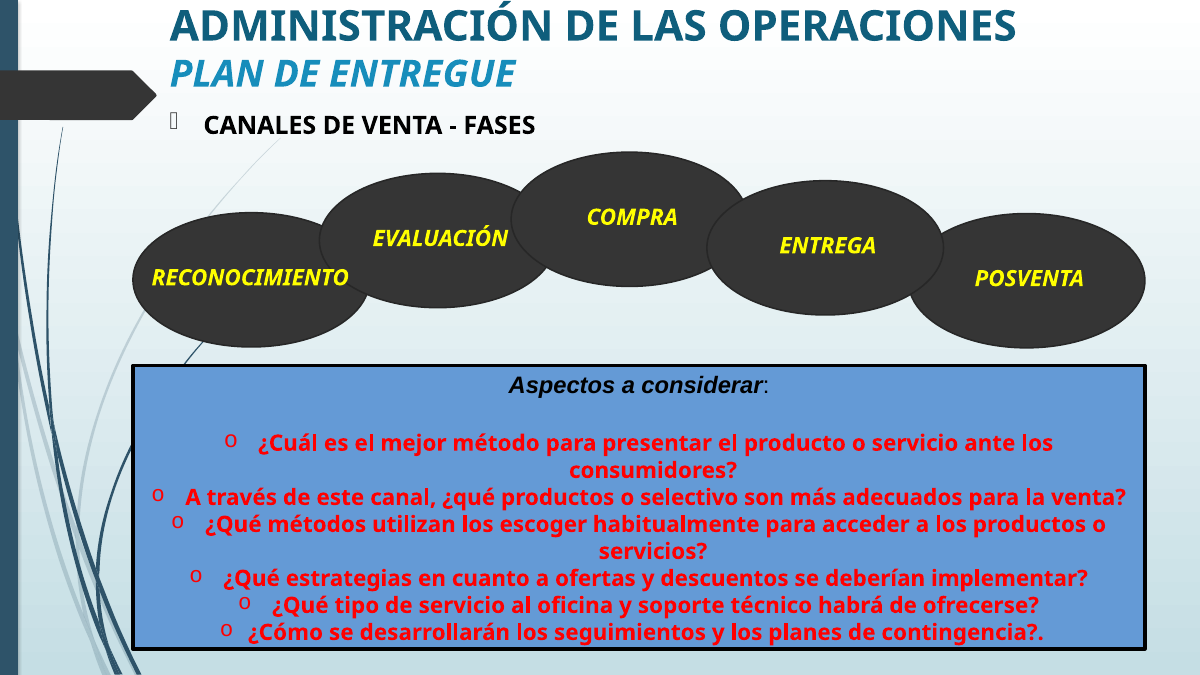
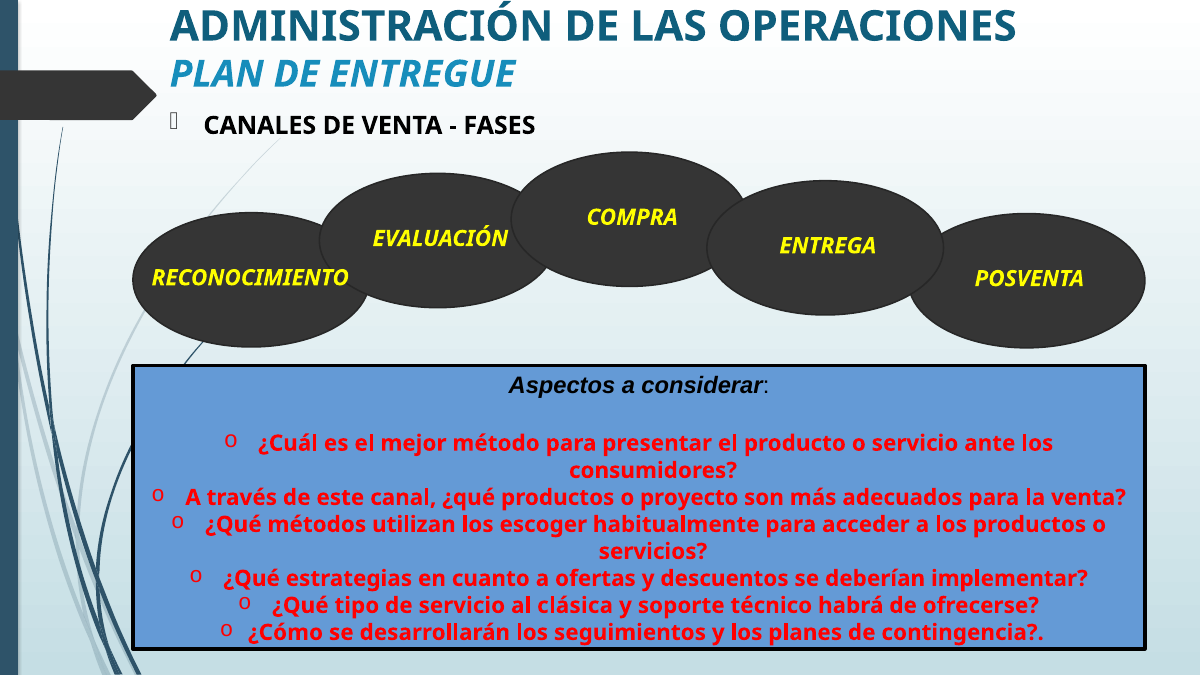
selectivo: selectivo -> proyecto (689, 497)
oficina: oficina -> clásica (575, 605)
